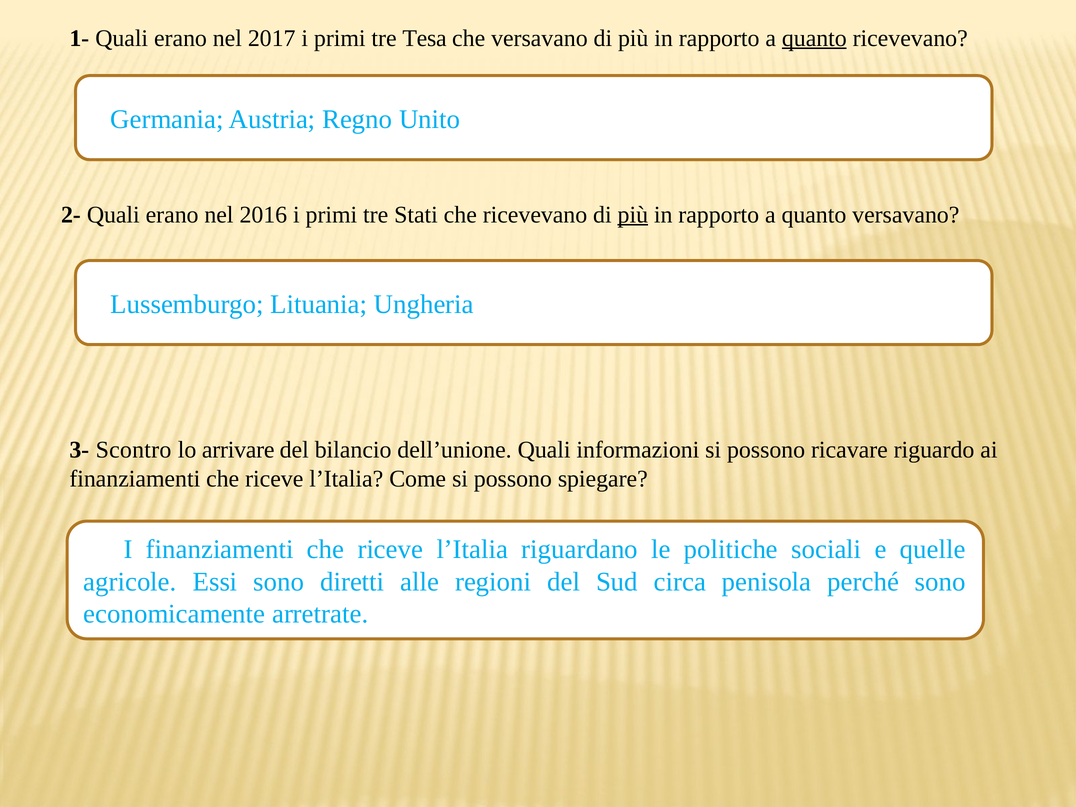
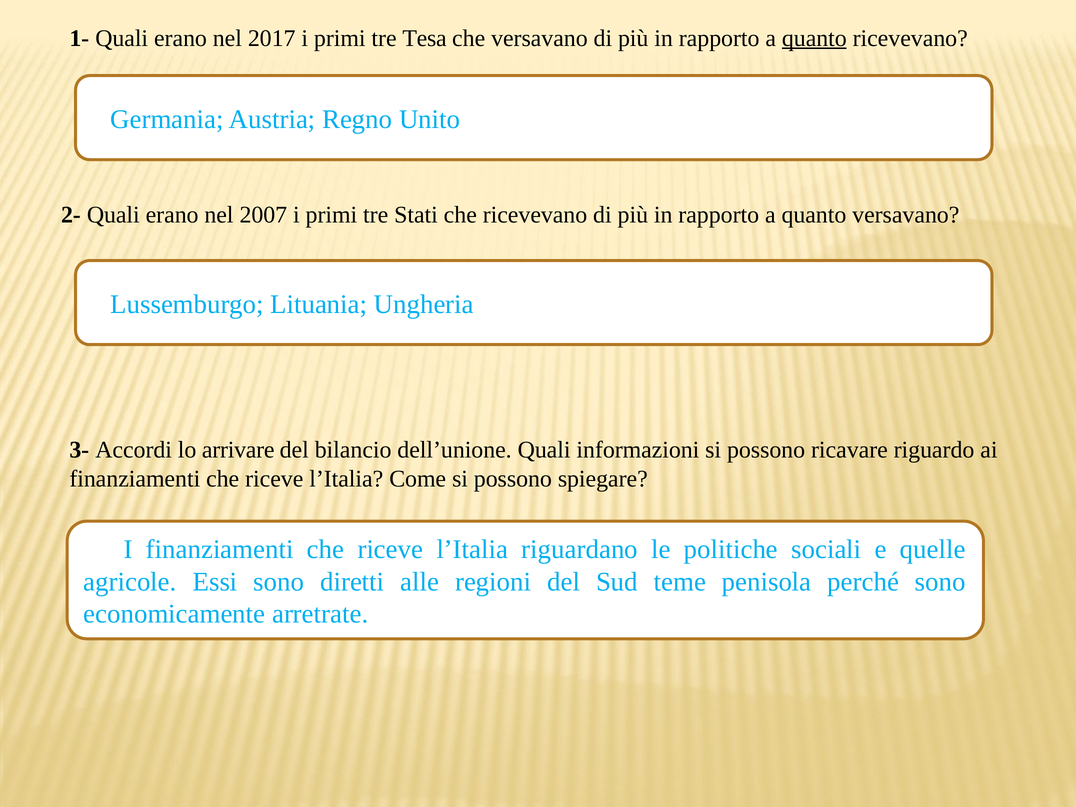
2016: 2016 -> 2007 (263, 215)
più underline: present -> none (633, 215)
Scontro: Scontro -> Accordi (134, 450)
circa: circa -> teme (680, 582)
